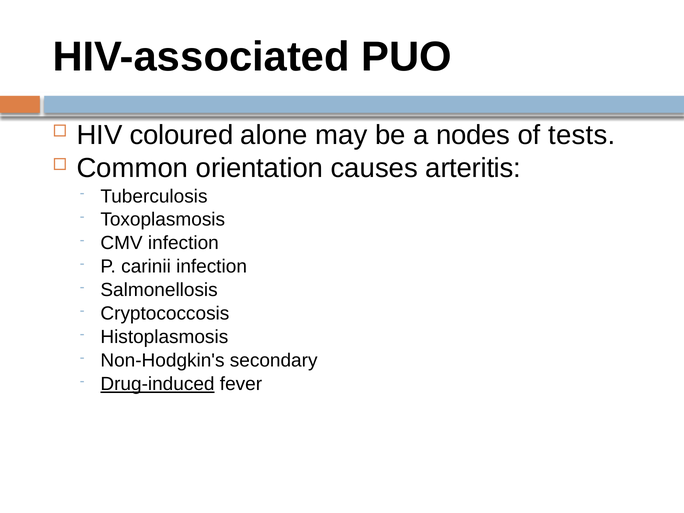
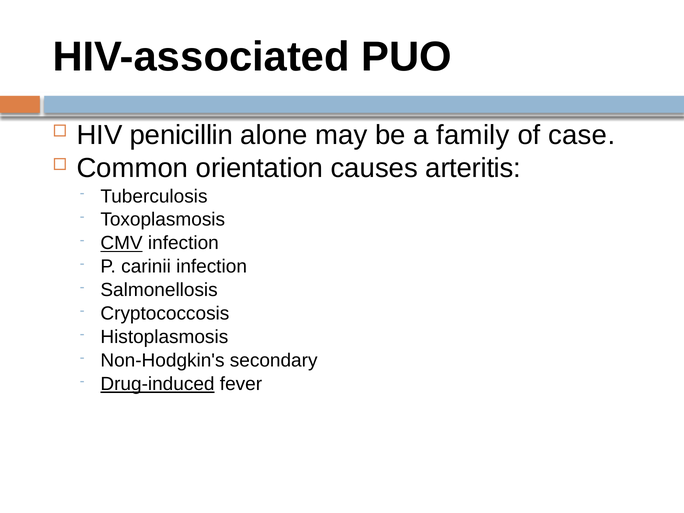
coloured: coloured -> penicillin (181, 135)
nodes: nodes -> family (473, 135)
tests: tests -> case (582, 135)
CMV underline: none -> present (122, 243)
